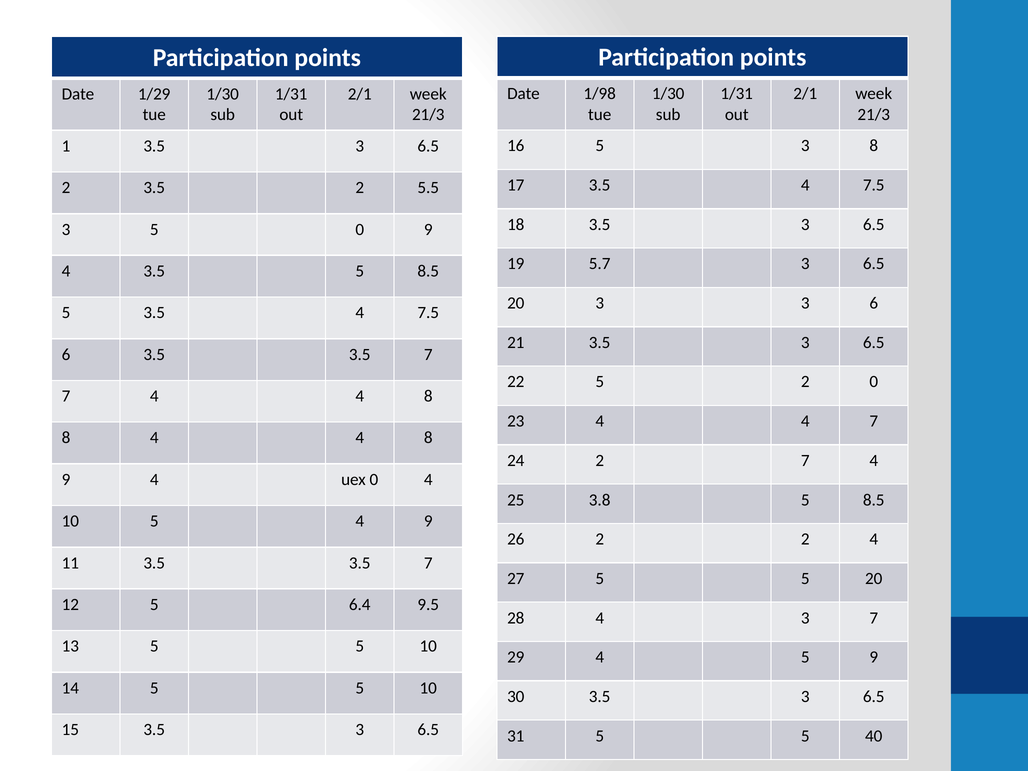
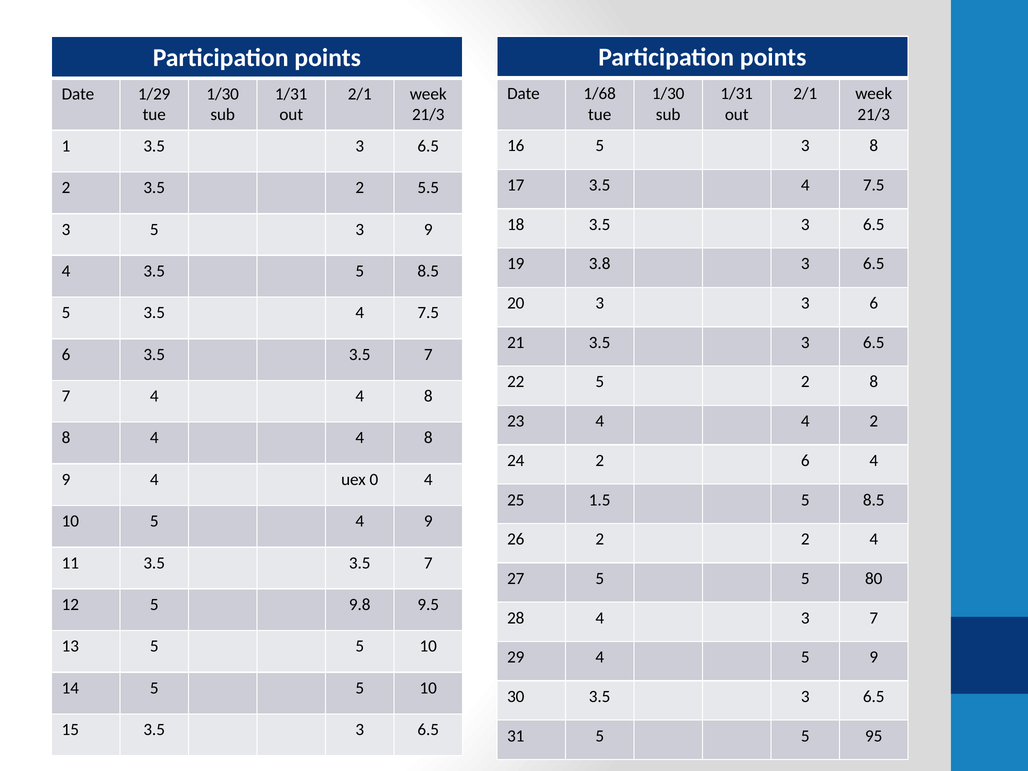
1/98: 1/98 -> 1/68 (600, 94)
3 5 0: 0 -> 3 (360, 229)
5.7: 5.7 -> 3.8 (600, 264)
2 0: 0 -> 8 (874, 382)
4 7: 7 -> 2 (874, 421)
2 7: 7 -> 6 (805, 461)
3.8: 3.8 -> 1.5 (600, 500)
5 20: 20 -> 80 (874, 579)
6.4: 6.4 -> 9.8 (360, 605)
40: 40 -> 95 (874, 736)
